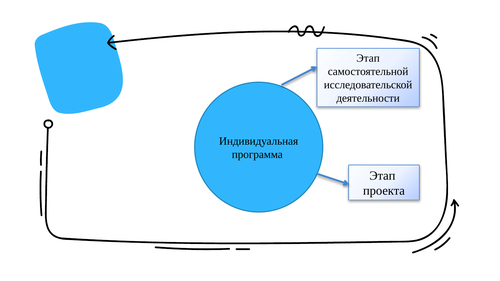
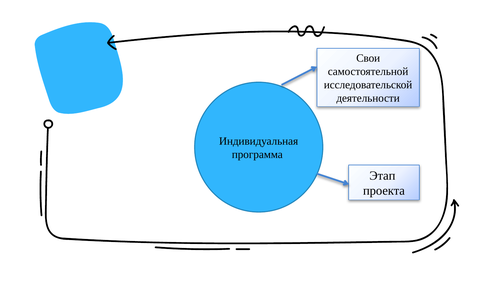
Этап: Этап -> Свои (368, 58)
